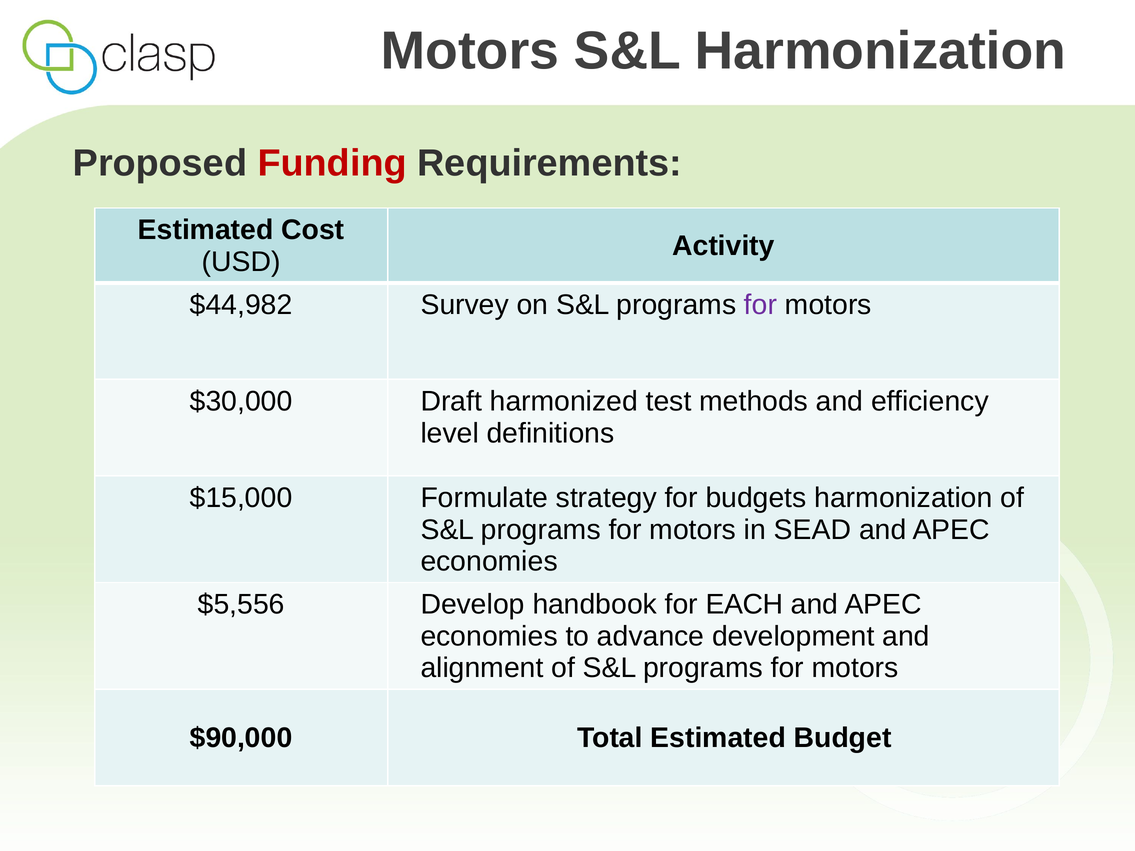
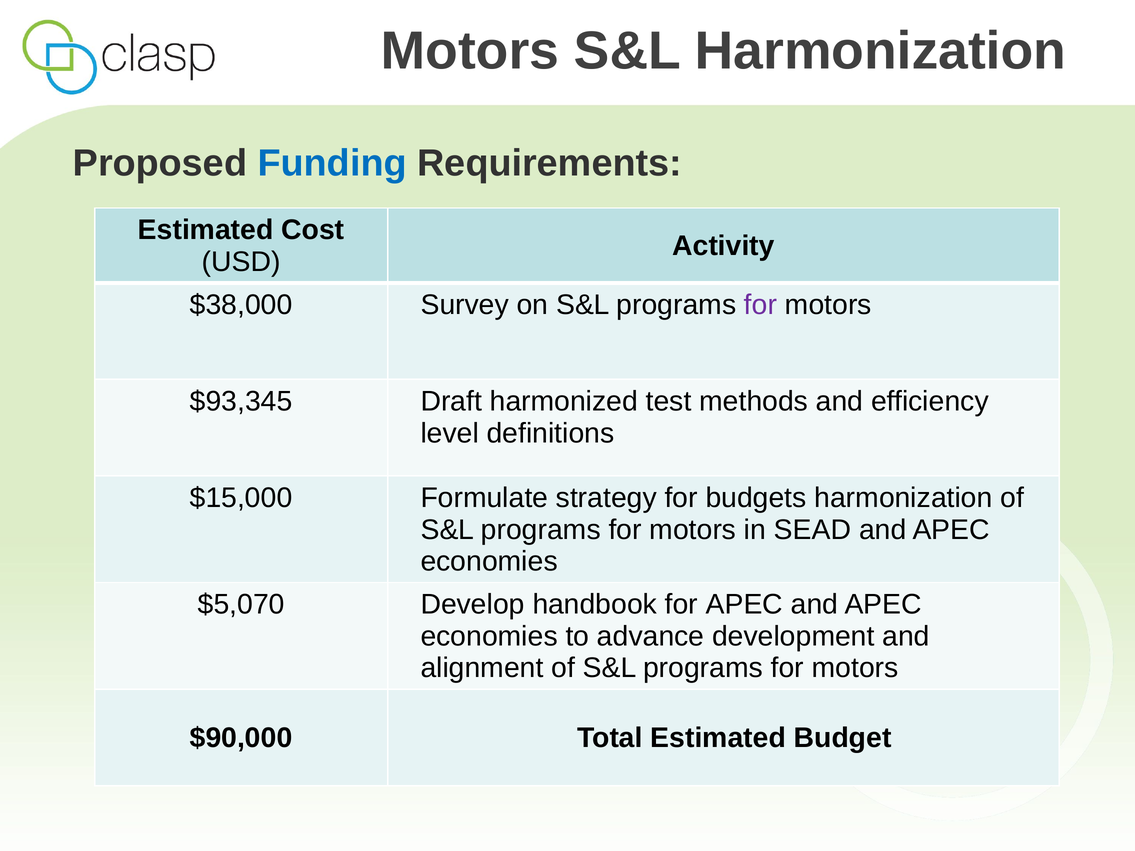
Funding colour: red -> blue (332, 163)
$44,982: $44,982 -> $38,000 (241, 305)
$30,000: $30,000 -> $93,345 (241, 402)
$5,556: $5,556 -> $5,070 (241, 605)
for EACH: EACH -> APEC (744, 605)
